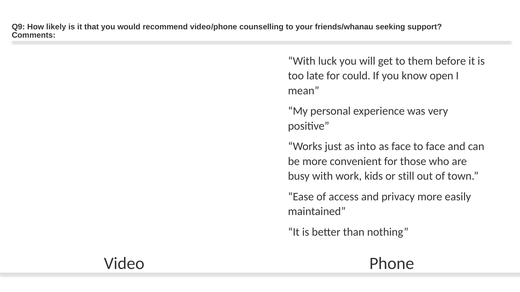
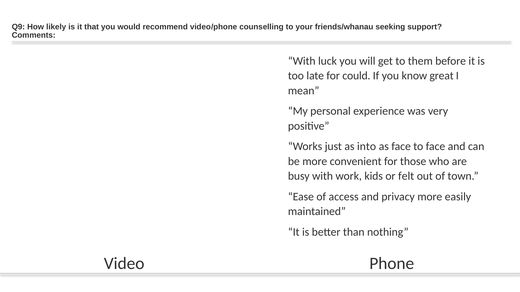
open: open -> great (442, 76)
still: still -> felt (406, 176)
